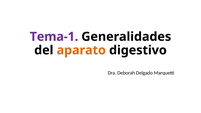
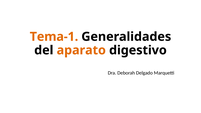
Tema-1 colour: purple -> orange (54, 37)
